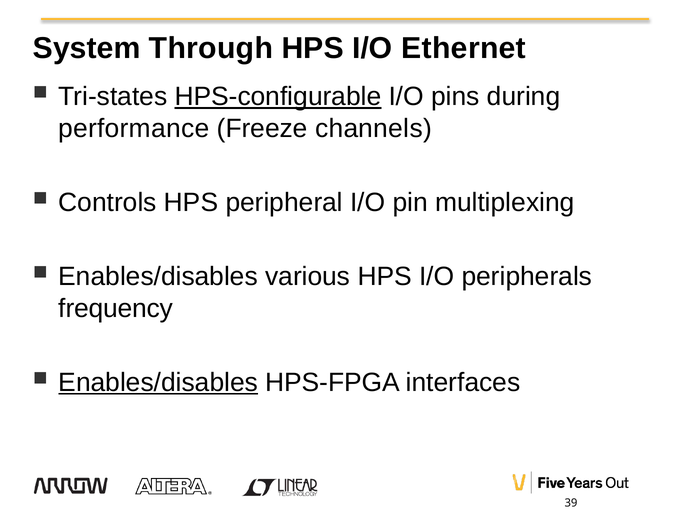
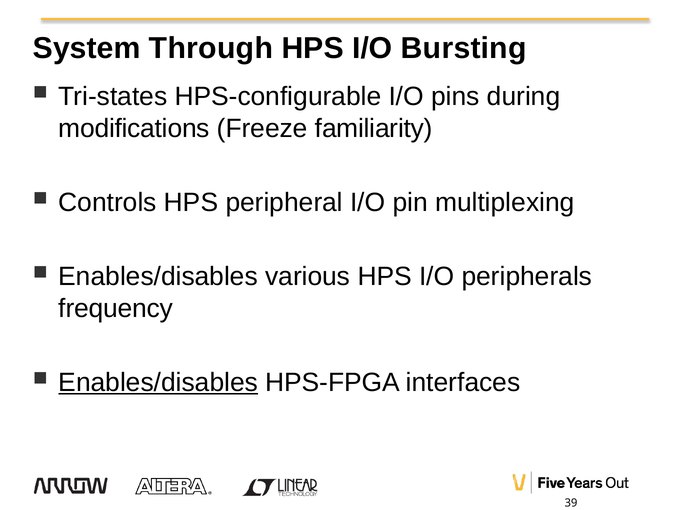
Ethernet: Ethernet -> Bursting (464, 49)
HPS-configurable underline: present -> none (278, 97)
performance: performance -> modifications (134, 128)
channels: channels -> familiarity (374, 128)
